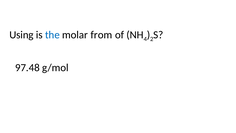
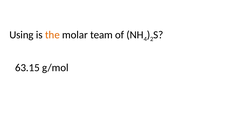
the colour: blue -> orange (52, 35)
from: from -> team (102, 35)
97.48: 97.48 -> 63.15 (27, 68)
